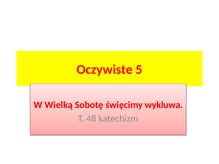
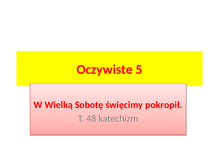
wykluwa: wykluwa -> pokropił (164, 105)
